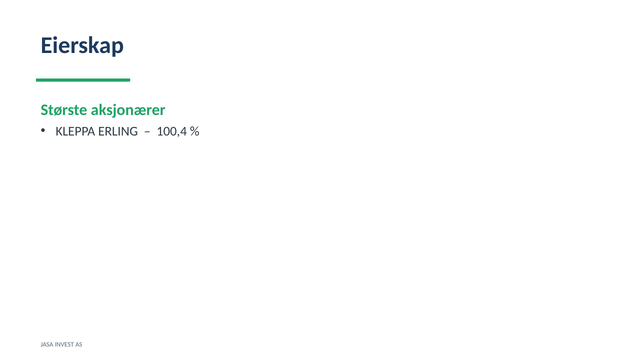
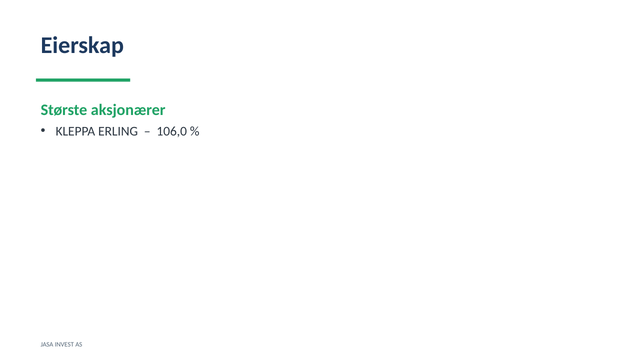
100,4: 100,4 -> 106,0 (172, 131)
